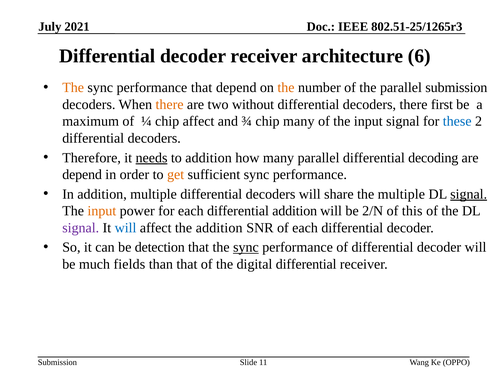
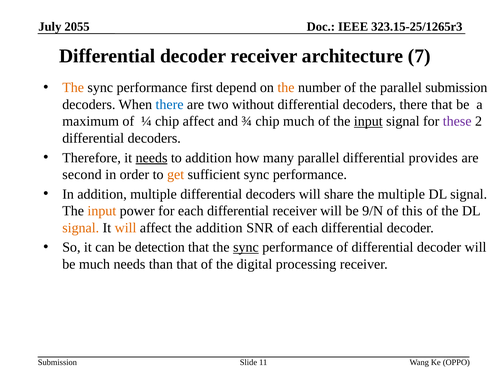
802.51-25/1265r3: 802.51-25/1265r3 -> 323.15-25/1265r3 (417, 27)
2021: 2021 -> 2055 (77, 27)
6: 6 -> 7 (419, 56)
performance that: that -> first (202, 88)
there colour: orange -> blue (170, 104)
there first: first -> that (442, 104)
chip many: many -> much (299, 121)
input underline: none -> present (368, 121)
these colour: blue -> purple (457, 121)
decoding: decoding -> provides (433, 157)
depend: depend -> second (82, 174)
signal underline: present -> none (469, 194)
differential addition: addition -> receiver (295, 211)
2/N: 2/N -> 9/N (373, 211)
signal colour: purple -> orange (81, 227)
will colour: blue -> orange (126, 227)
much fields: fields -> needs (129, 264)
digital differential: differential -> processing (306, 264)
